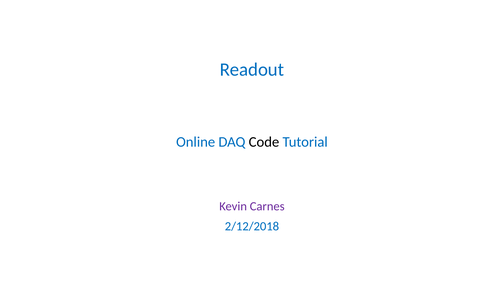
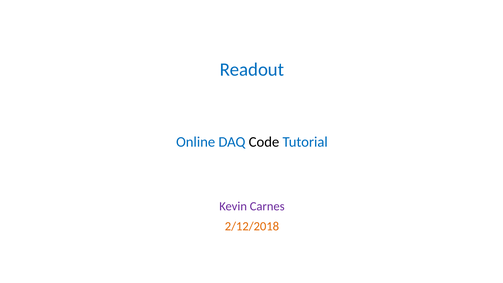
2/12/2018 colour: blue -> orange (252, 226)
